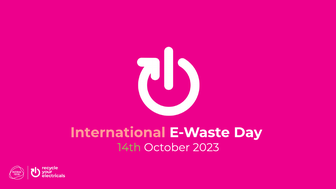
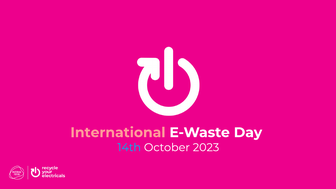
14th colour: light green -> light blue (129, 147)
